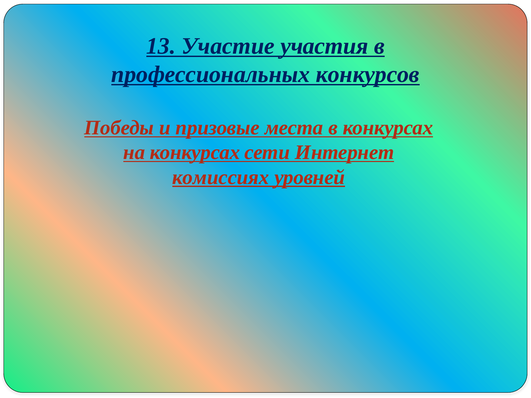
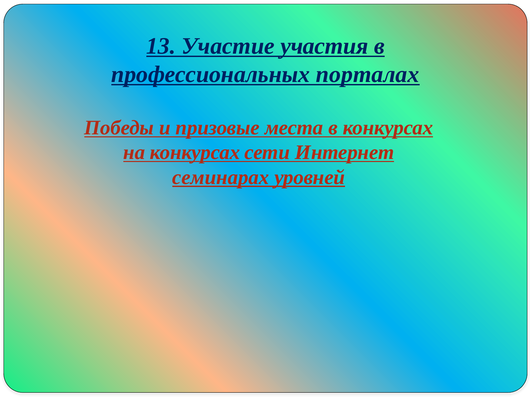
конкурсов: конкурсов -> порталах (368, 74)
комиссиях: комиссиях -> семинарах (221, 177)
